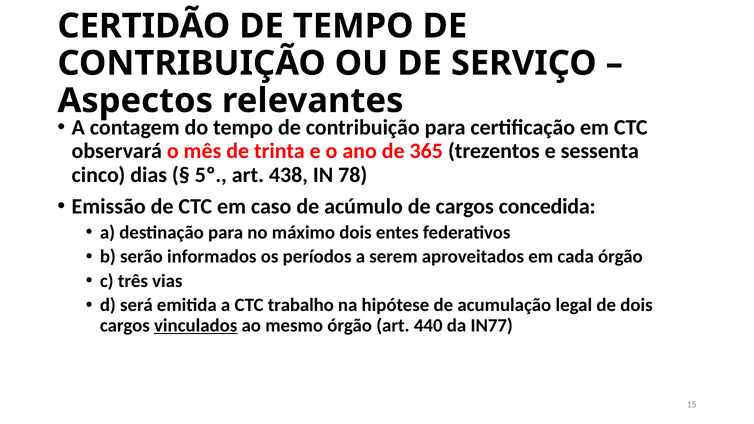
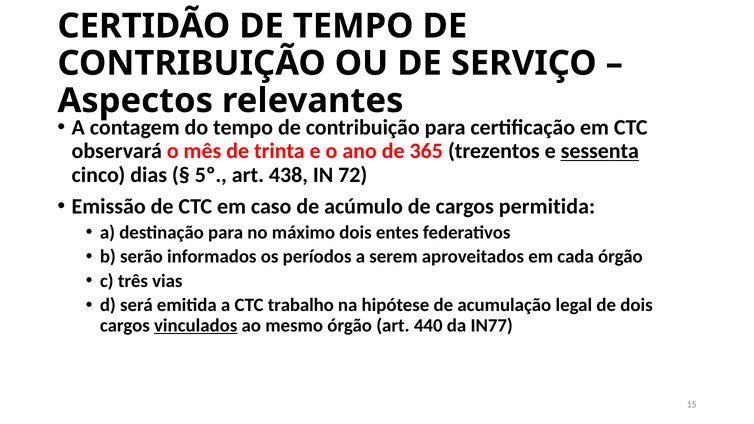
sessenta underline: none -> present (600, 151)
78: 78 -> 72 (353, 175)
concedida: concedida -> permitida (547, 206)
